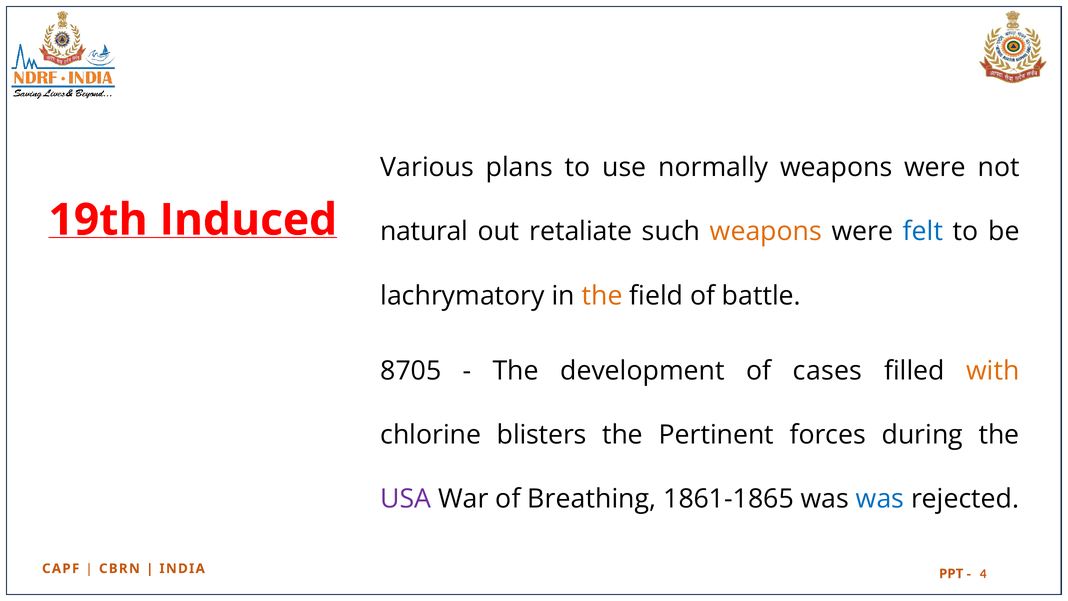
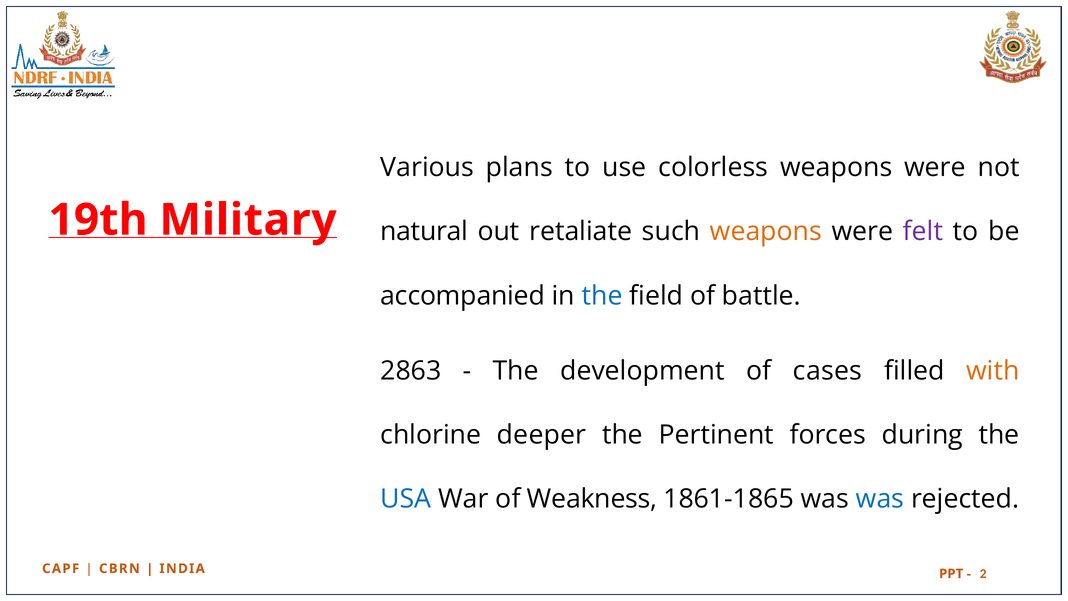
normally: normally -> colorless (713, 167)
Induced: Induced -> Military (248, 220)
felt colour: blue -> purple (923, 231)
lachrymatory: lachrymatory -> accompanied (463, 296)
the colour: orange -> blue (602, 296)
8705: 8705 -> 2863 (411, 371)
blisters: blisters -> deeper (542, 435)
USA colour: purple -> blue (406, 499)
Breathing: Breathing -> Weakness (592, 499)
4: 4 -> 2 (983, 574)
